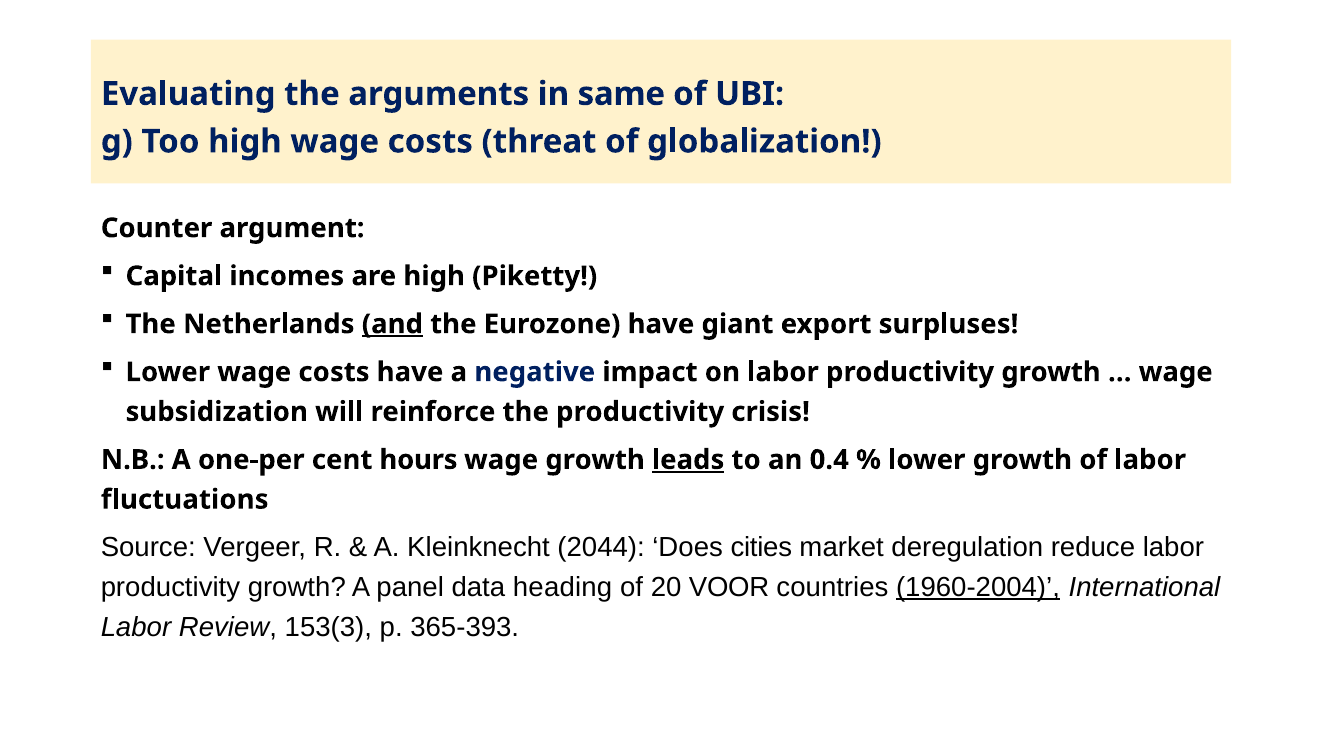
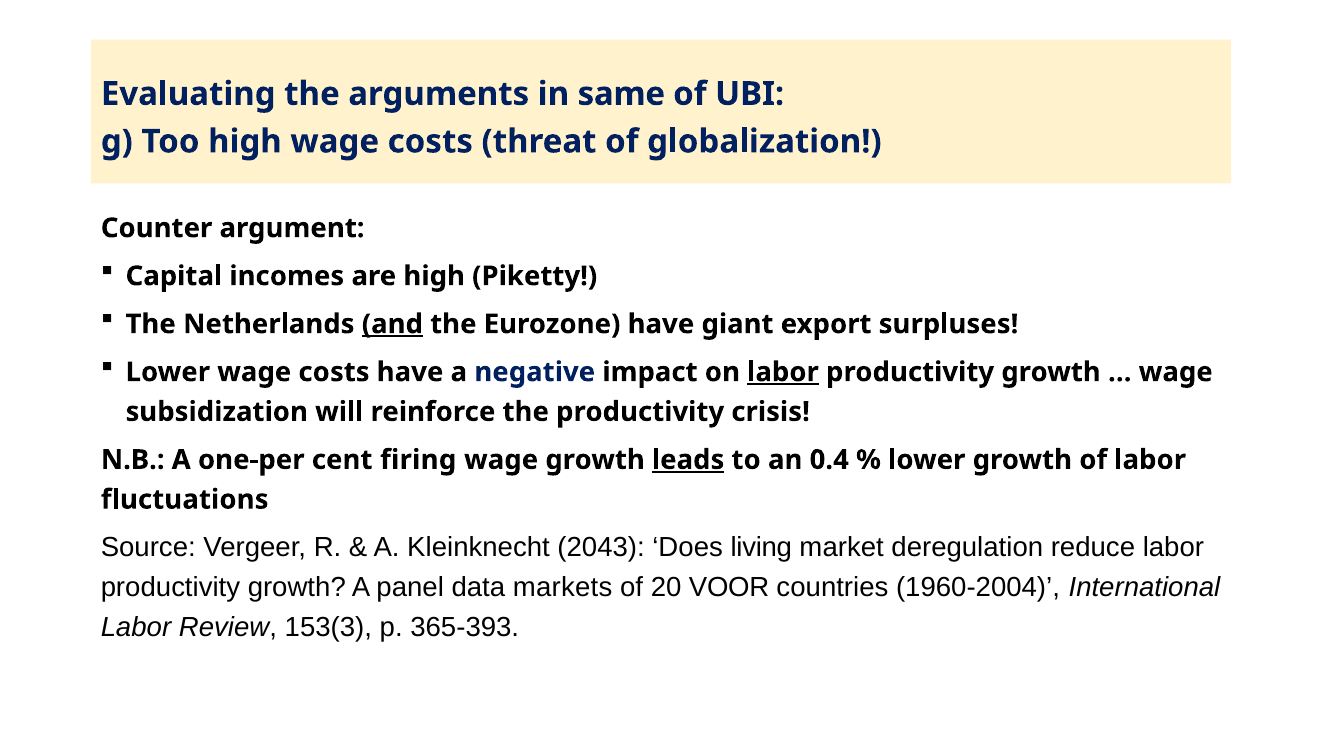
labor underline: none -> present (783, 372)
hours: hours -> firing (418, 460)
2044: 2044 -> 2043 (601, 547)
cities: cities -> living (761, 547)
heading: heading -> markets (563, 587)
1960-2004 underline: present -> none (978, 587)
